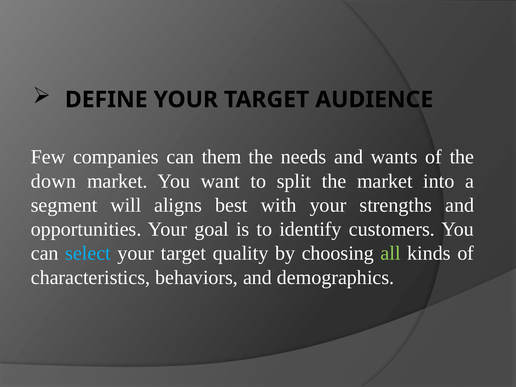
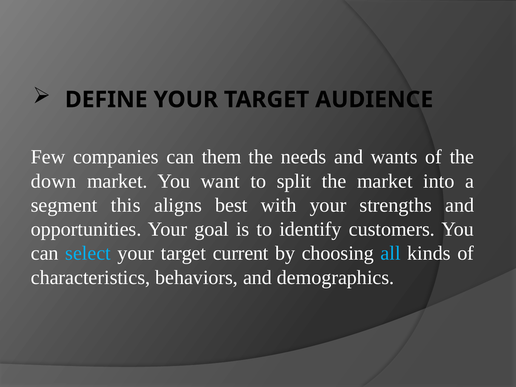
will: will -> this (126, 205)
quality: quality -> current (241, 253)
all colour: light green -> light blue (391, 253)
